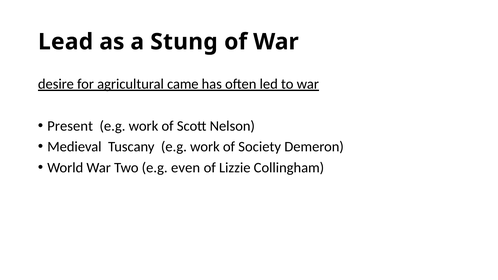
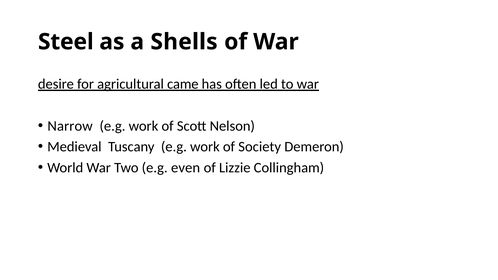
Lead: Lead -> Steel (66, 42)
Stung: Stung -> Shells (184, 42)
Present: Present -> Narrow (70, 126)
